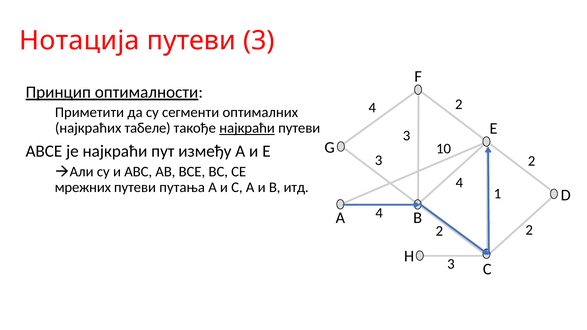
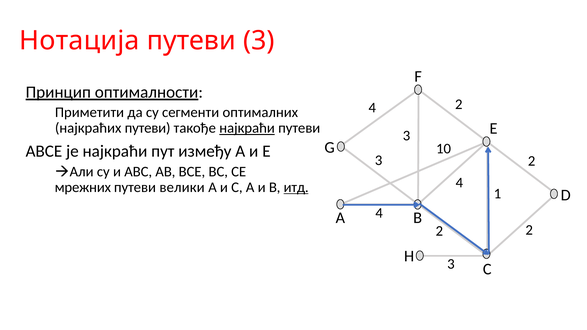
најкраћих табеле: табеле -> путеви (148, 128)
путања: путања -> велики (182, 188)
итд underline: none -> present (296, 188)
